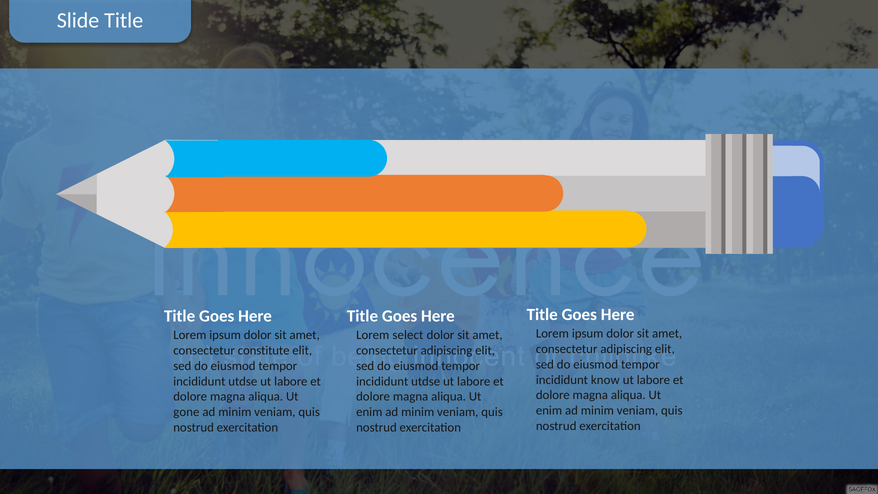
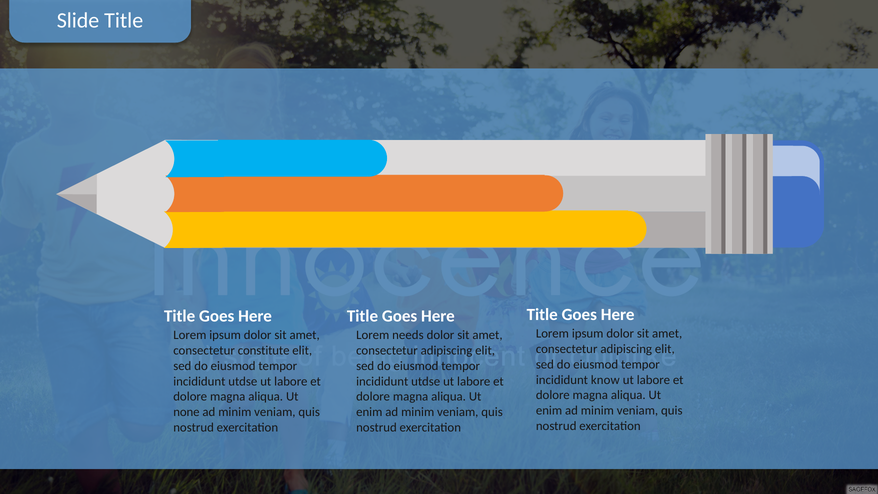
select: select -> needs (408, 335)
gone: gone -> none (186, 412)
